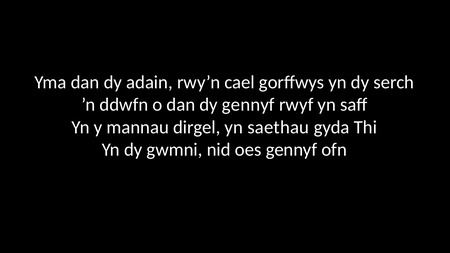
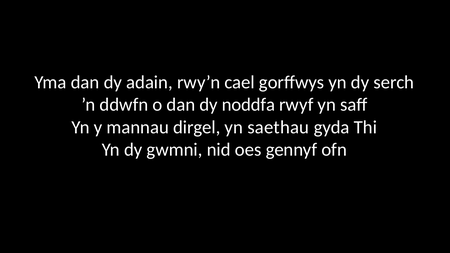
dy gennyf: gennyf -> noddfa (249, 105)
